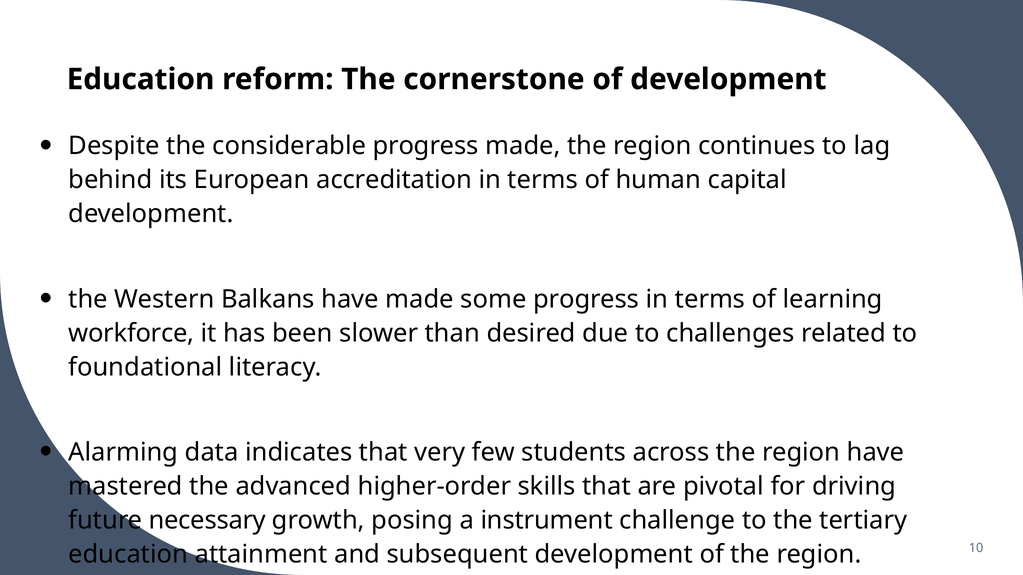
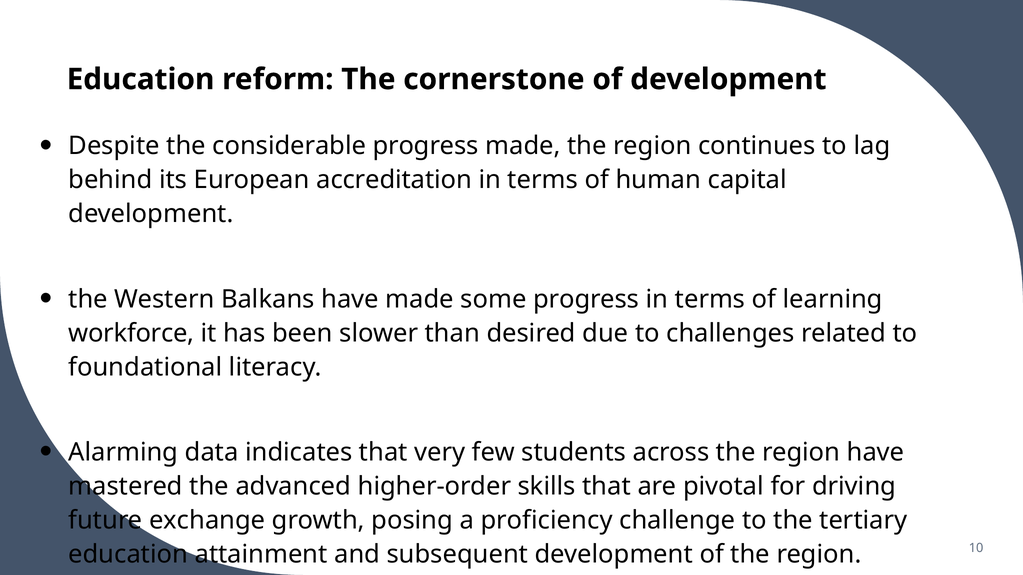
necessary: necessary -> exchange (207, 521)
instrument: instrument -> proficiency (547, 521)
